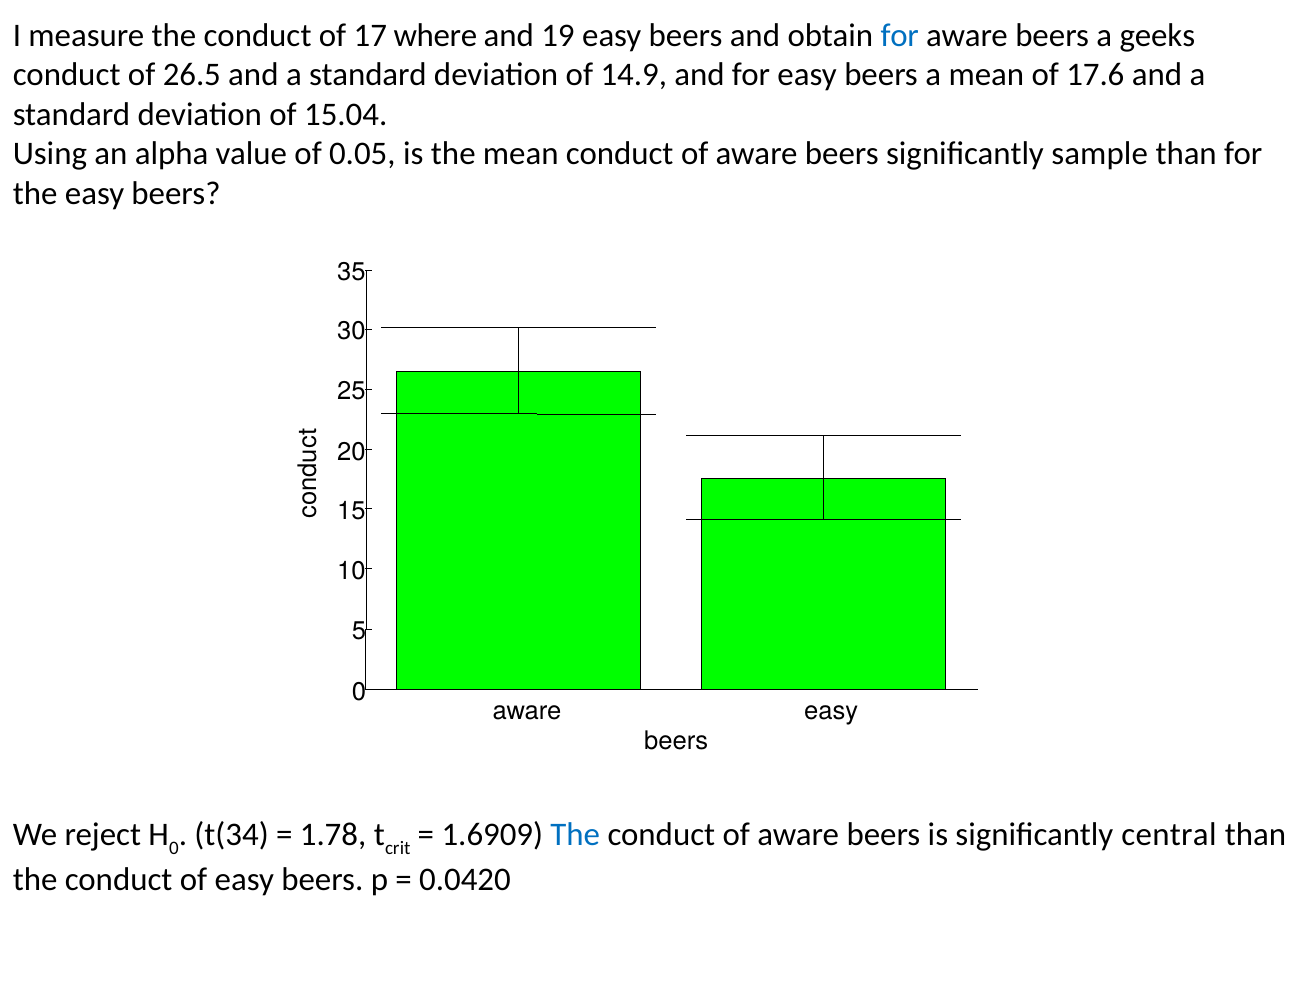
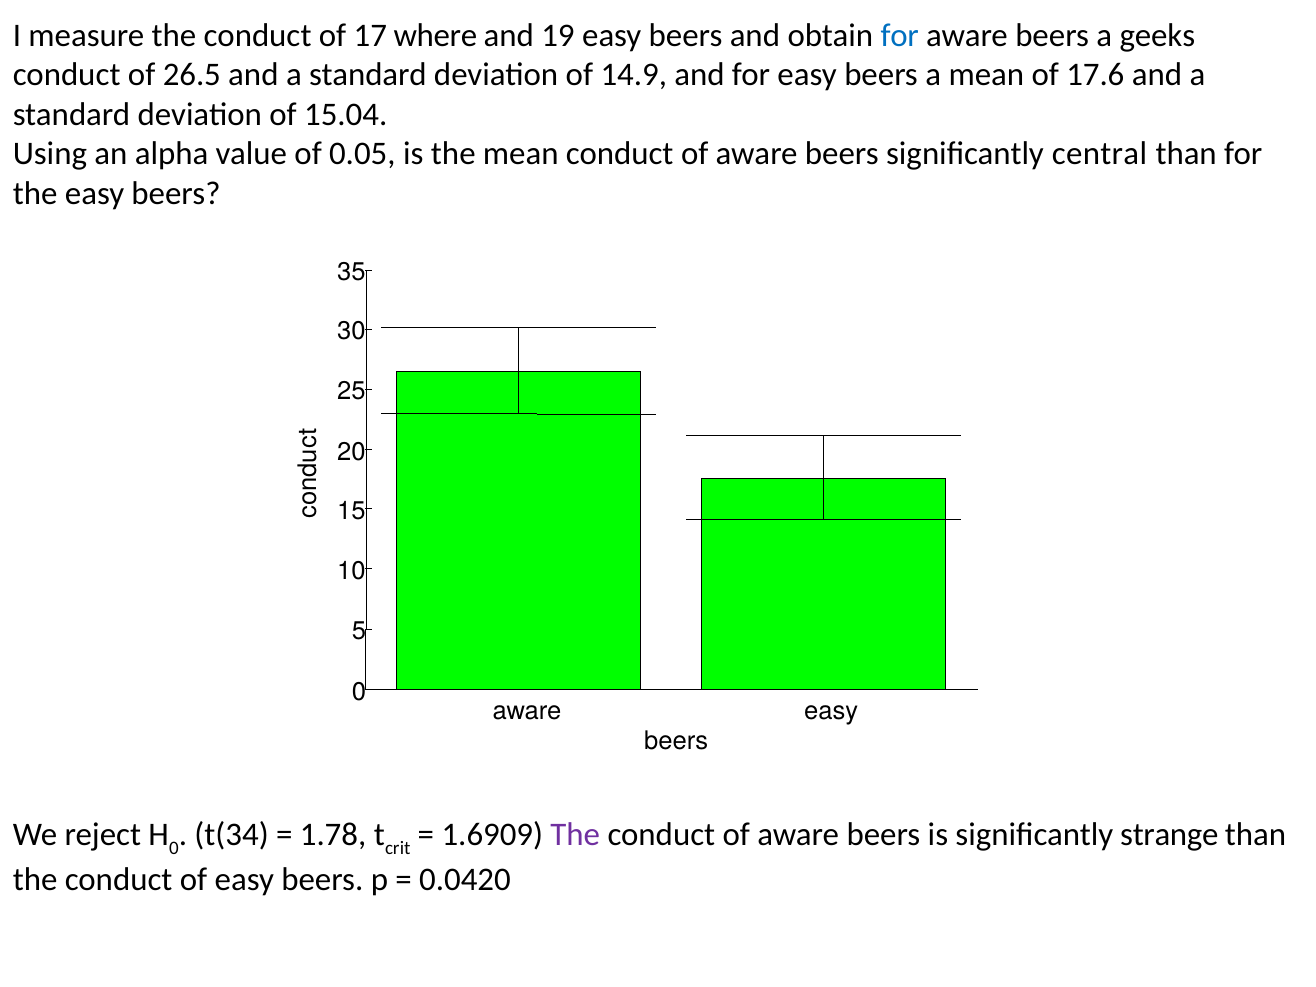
sample: sample -> central (1099, 154)
The colour: blue -> purple (575, 835)
central: central -> strange (1169, 835)
